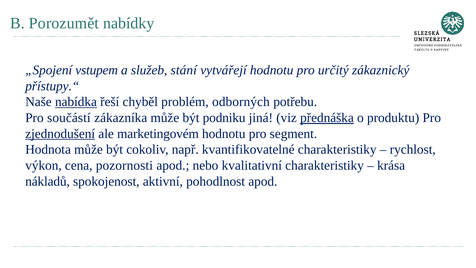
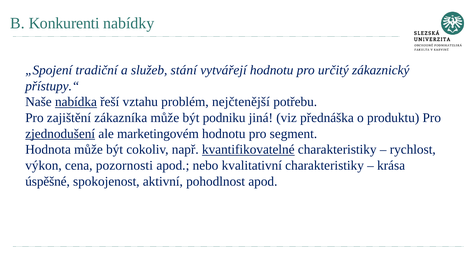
Porozumět: Porozumět -> Konkurenti (64, 23)
vstupem: vstupem -> tradiční (97, 70)
chyběl: chyběl -> vztahu (140, 102)
odborných: odborných -> nejčtenější (241, 102)
součástí: součástí -> zajištění (69, 118)
přednáška underline: present -> none (327, 118)
kvantifikovatelné underline: none -> present (248, 149)
nákladů: nákladů -> úspěšné (48, 181)
